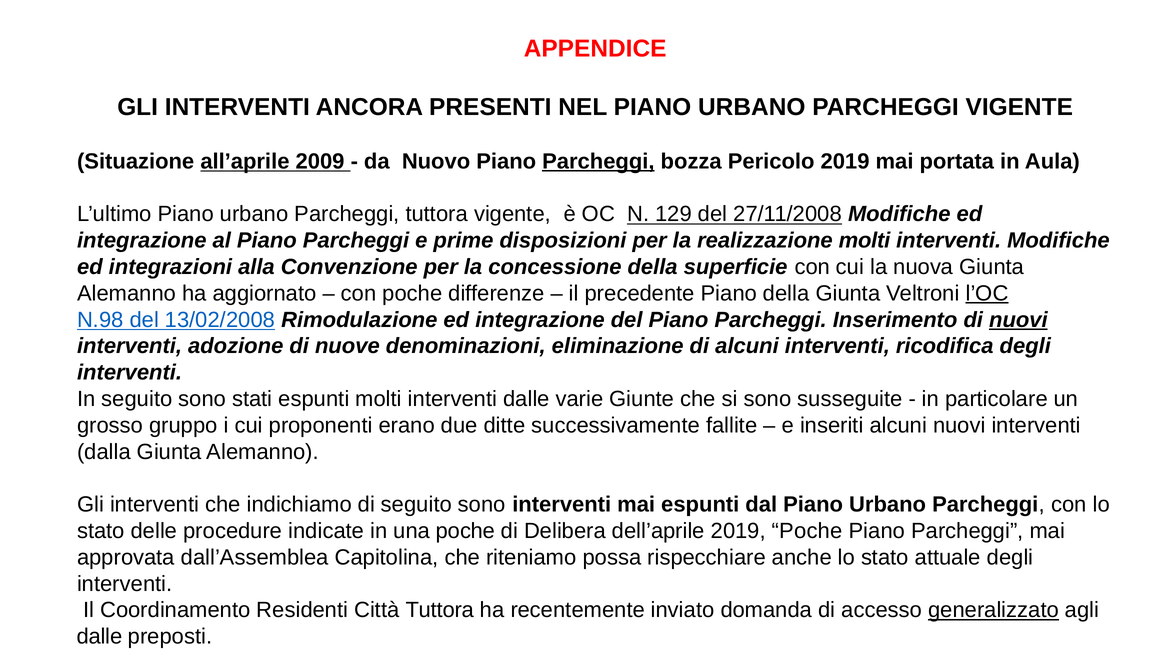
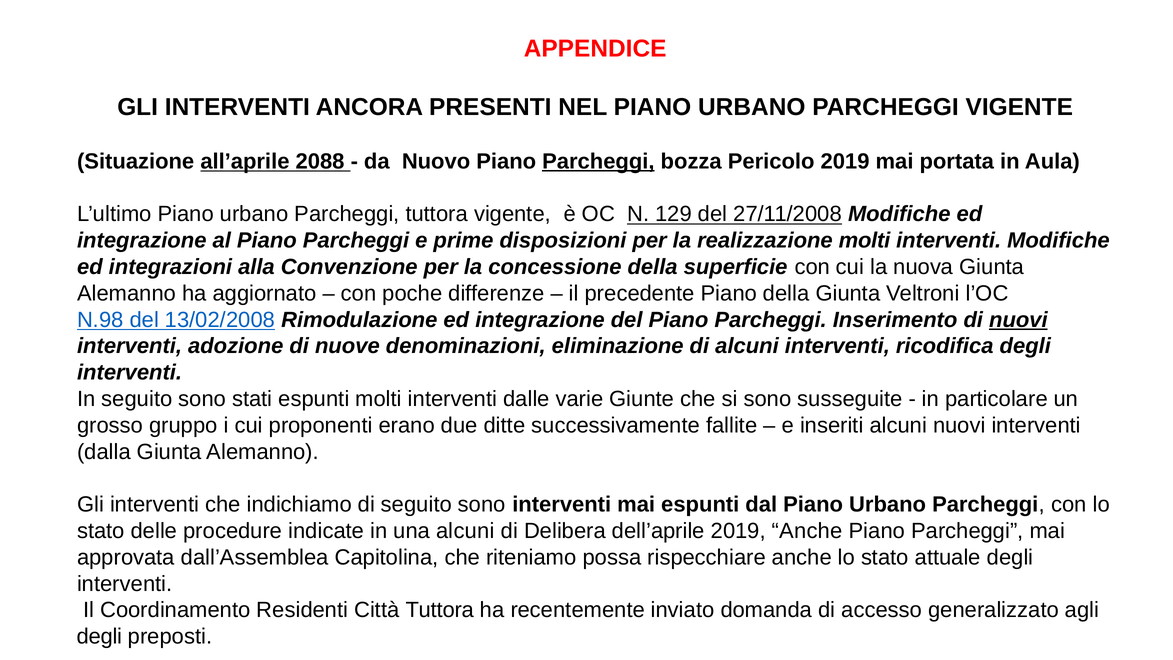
2009: 2009 -> 2088 (320, 161)
l’OC underline: present -> none (987, 293)
una poche: poche -> alcuni (465, 531)
2019 Poche: Poche -> Anche (807, 531)
generalizzato underline: present -> none (994, 610)
dalle: dalle -> degli (100, 636)
